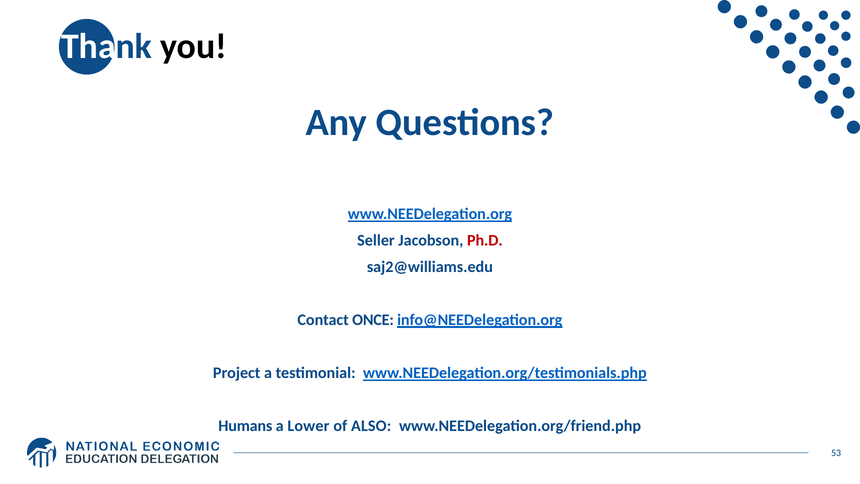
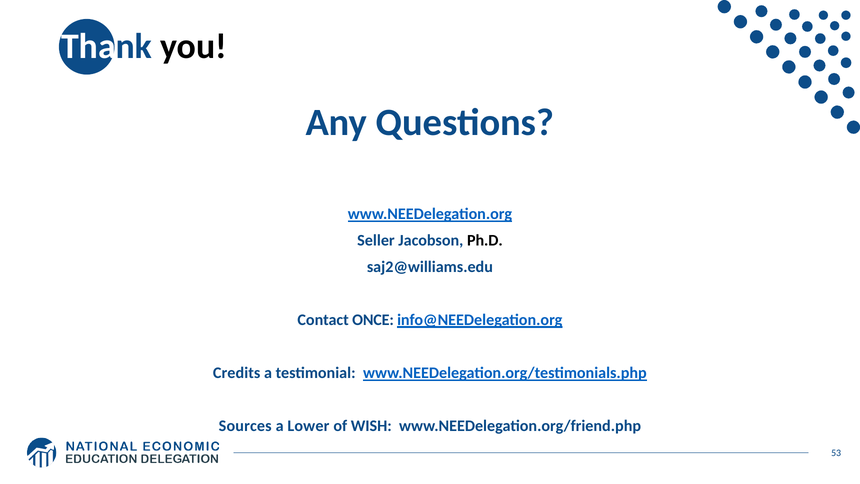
Ph.D colour: red -> black (485, 240)
Project: Project -> Credits (237, 373)
Humans: Humans -> Sources (245, 426)
ALSO: ALSO -> WISH (371, 426)
